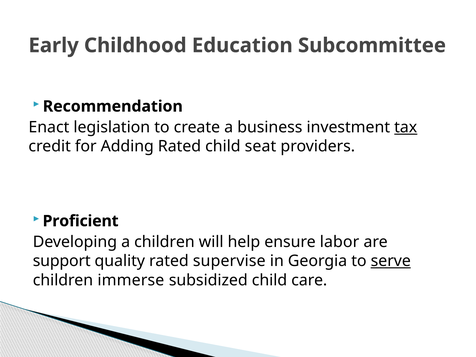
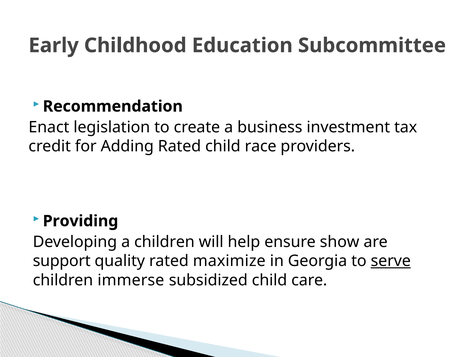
tax underline: present -> none (406, 127)
seat: seat -> race (261, 146)
Proficient: Proficient -> Providing (81, 221)
labor: labor -> show (340, 242)
supervise: supervise -> maximize (229, 261)
